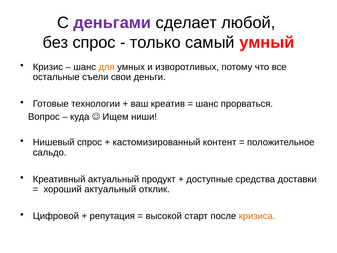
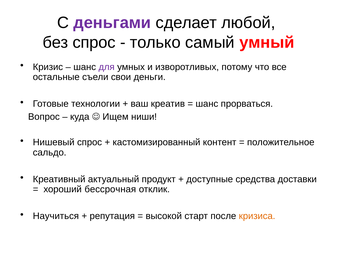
для colour: orange -> purple (107, 67)
хороший актуальный: актуальный -> бессрочная (110, 189)
Цифровой: Цифровой -> Научиться (56, 216)
